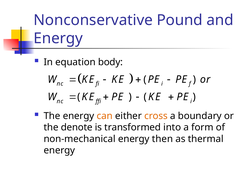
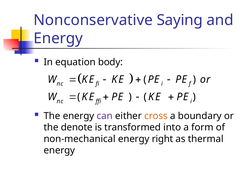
Pound: Pound -> Saying (180, 20)
can colour: orange -> purple (105, 116)
then: then -> right (163, 139)
